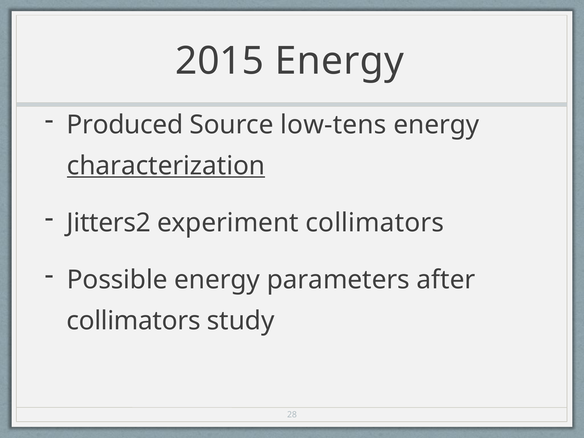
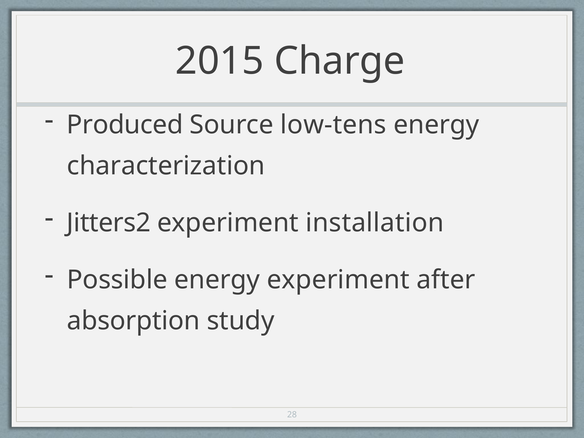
2015 Energy: Energy -> Charge (340, 61)
characterization underline: present -> none (166, 166)
experiment collimators: collimators -> installation (375, 223)
energy parameters: parameters -> experiment (338, 280)
collimators: collimators -> absorption (133, 321)
